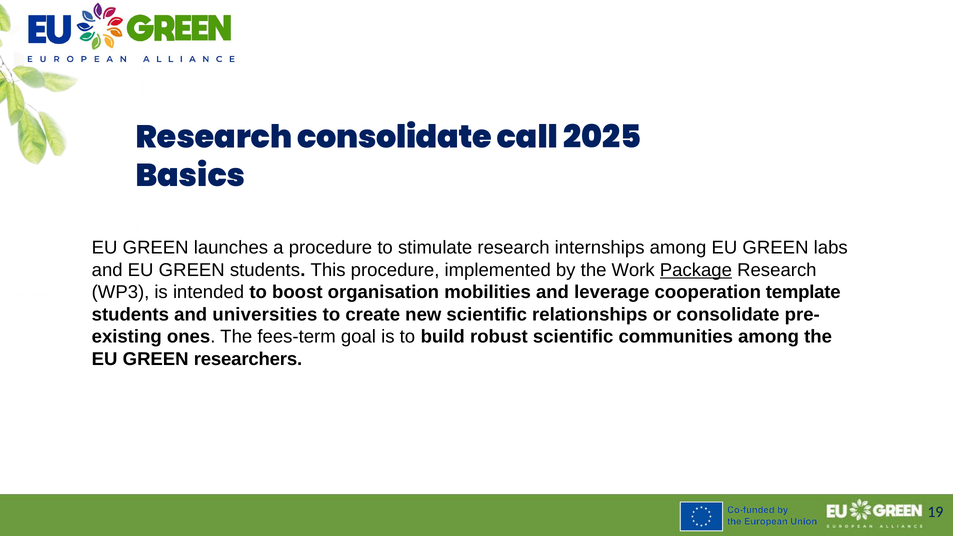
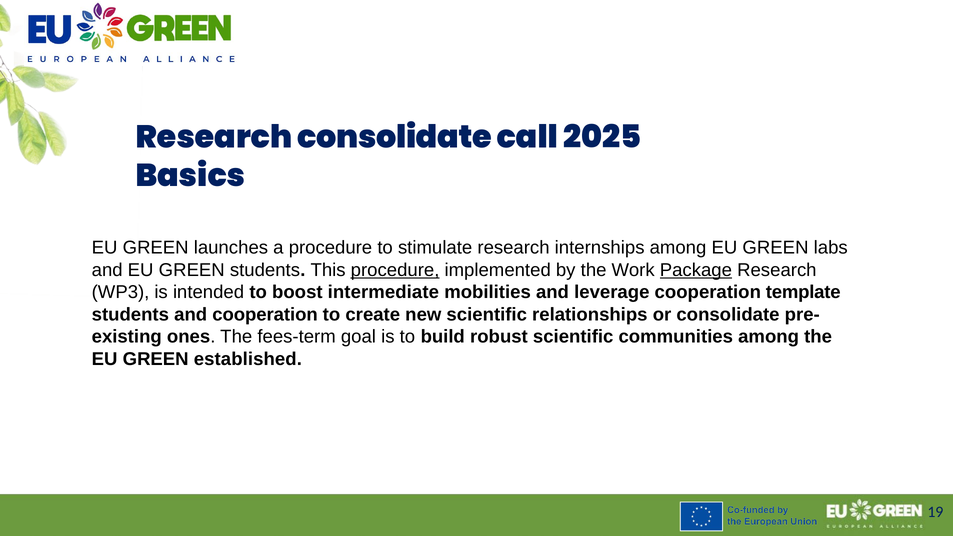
procedure underline: none -> present (395, 270)
organisation: organisation -> intermediate (383, 292)
and universities: universities -> cooperation (265, 315)
researchers: researchers -> established (248, 359)
